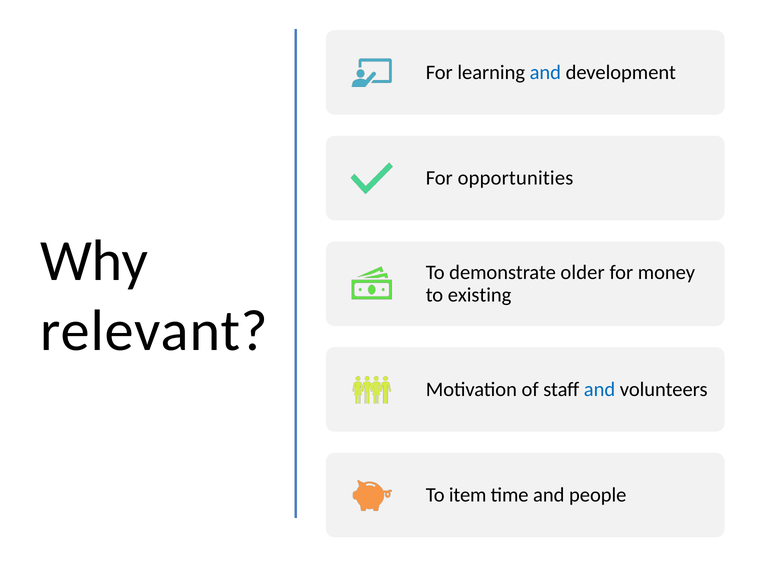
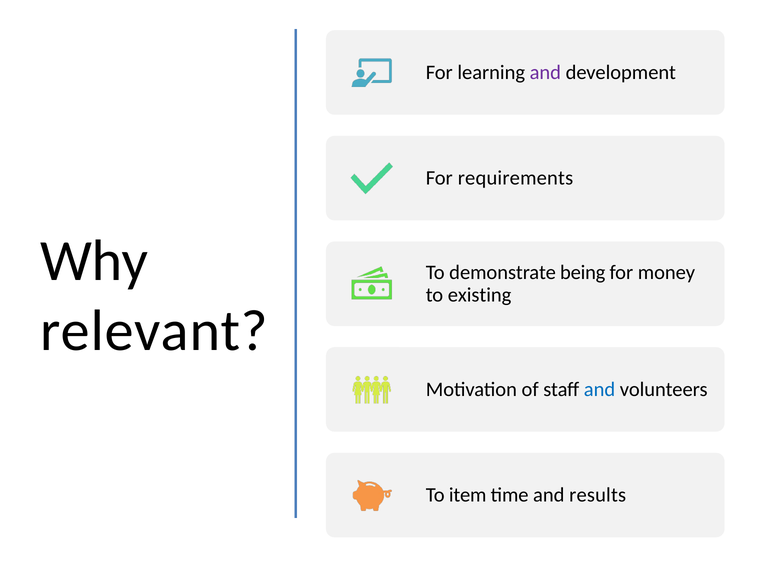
and colour: blue -> purple (545, 72)
opportunities: opportunities -> requirements (515, 178)
older: older -> being (583, 272)
people: people -> results (598, 494)
